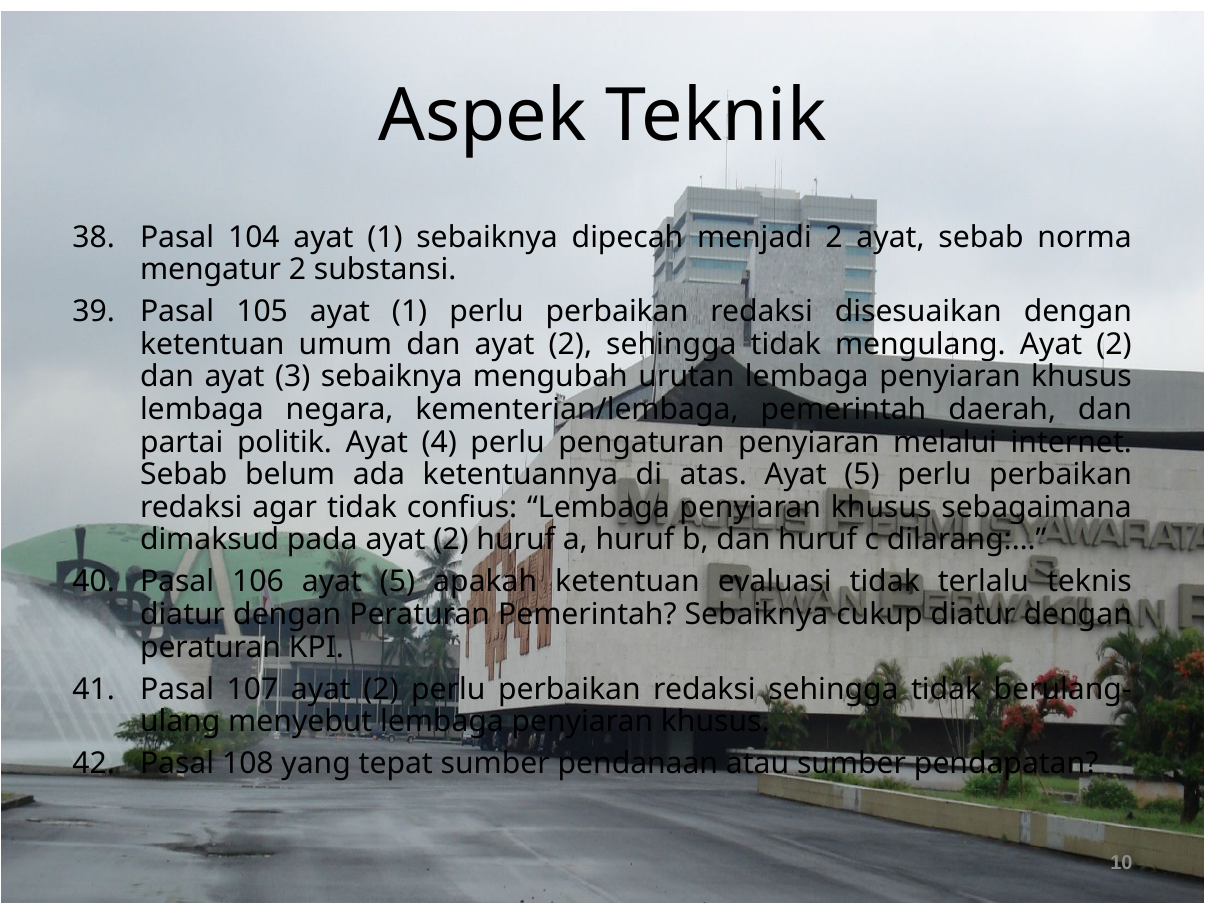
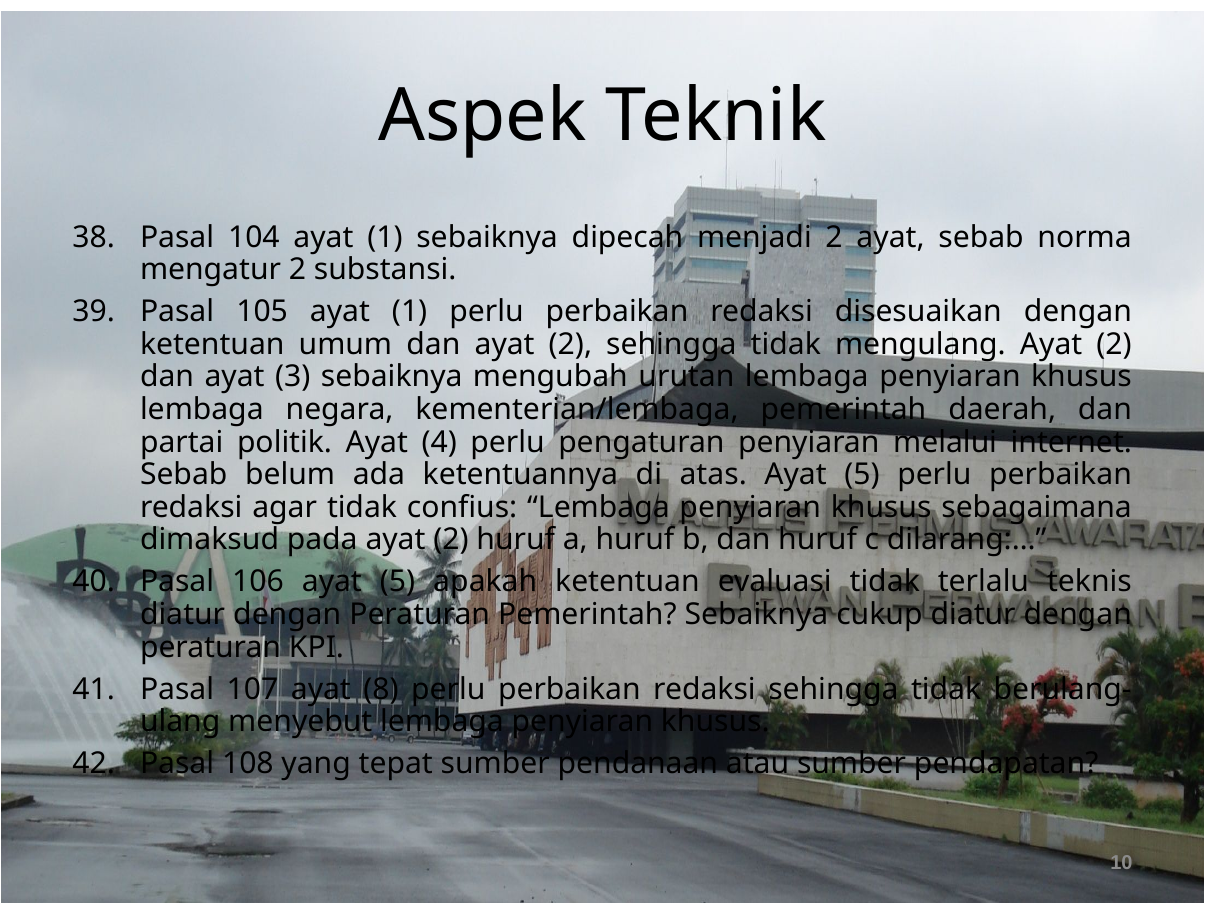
107 ayat 2: 2 -> 8 (381, 689)
